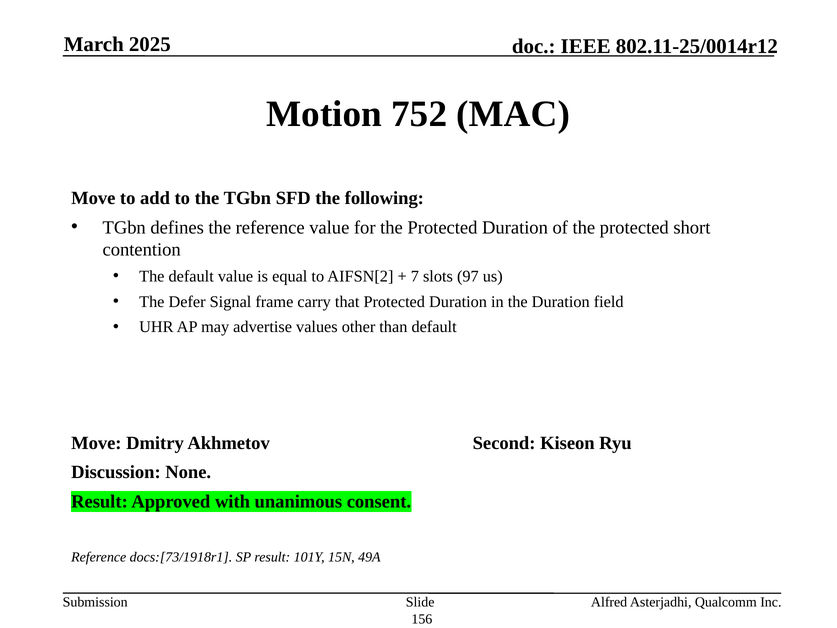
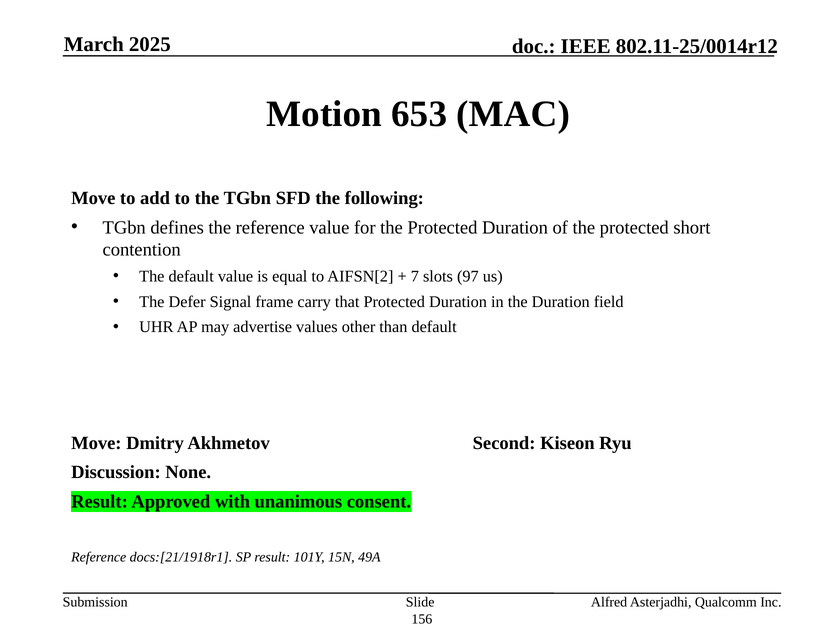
752: 752 -> 653 (419, 114)
docs:[73/1918r1: docs:[73/1918r1 -> docs:[21/1918r1 (181, 557)
